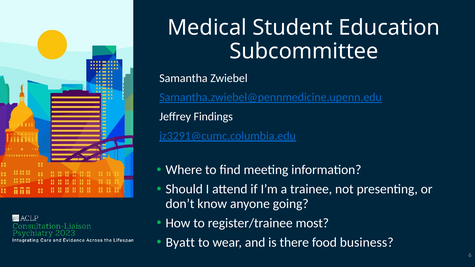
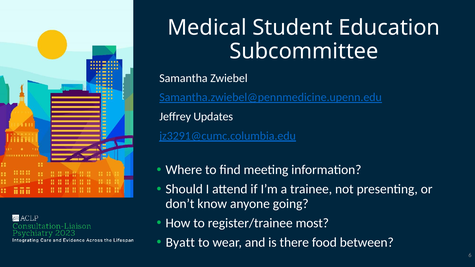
Findings: Findings -> Updates (213, 117)
business: business -> between (367, 243)
